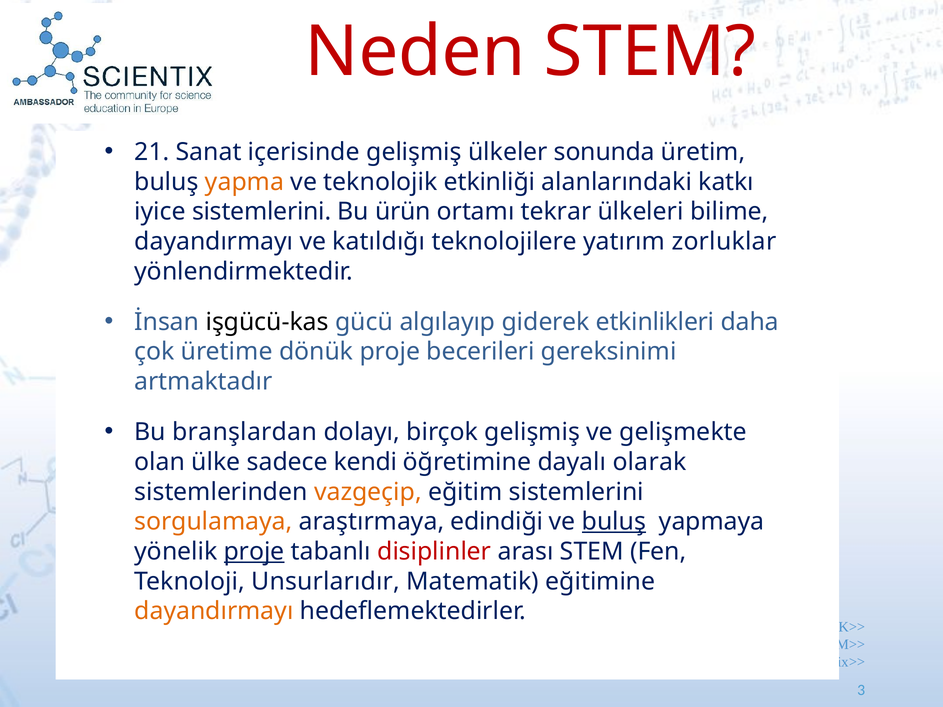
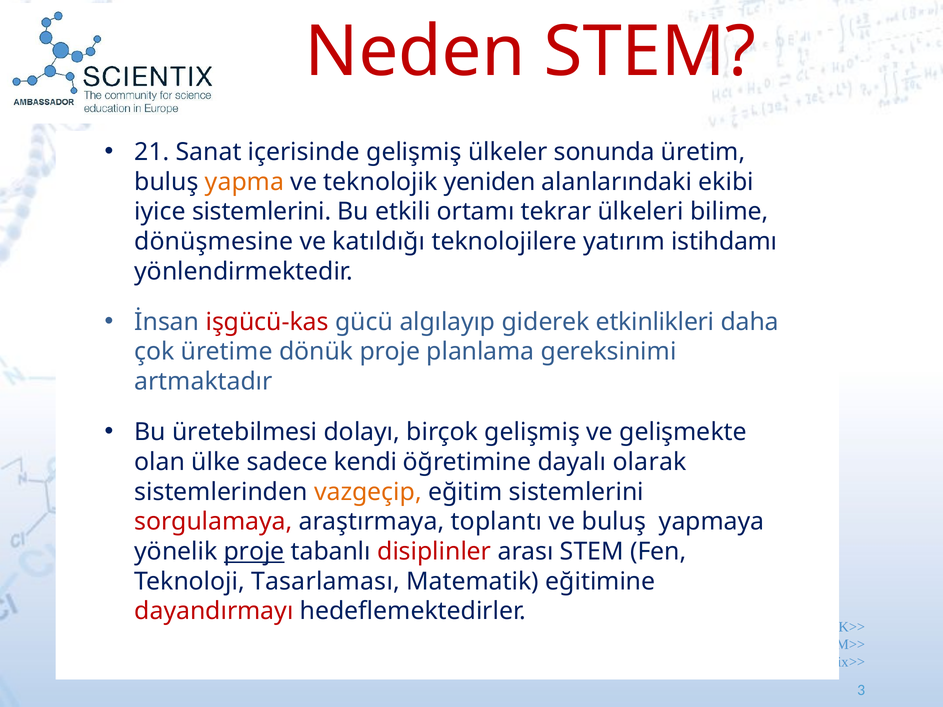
etkinliği: etkinliği -> yeniden (490, 182)
katkı: katkı -> ekibi (726, 182)
ürün: ürün -> etkili (403, 212)
dayandırmayı: dayandırmayı -> dönüşmesine (214, 242)
zorluklar: zorluklar -> istihdamı (724, 242)
işgücü-kas colour: black -> red (267, 322)
becerileri: becerileri -> planlama (480, 352)
branşlardan: branşlardan -> üretebilmesi (245, 432)
sorgulamaya colour: orange -> red (213, 522)
edindiği: edindiği -> toplantı (496, 522)
buluş underline: present -> none (614, 522)
Unsurlarıdır: Unsurlarıdır -> Tasarlaması (325, 582)
dayandırmayı colour: orange -> red (214, 611)
